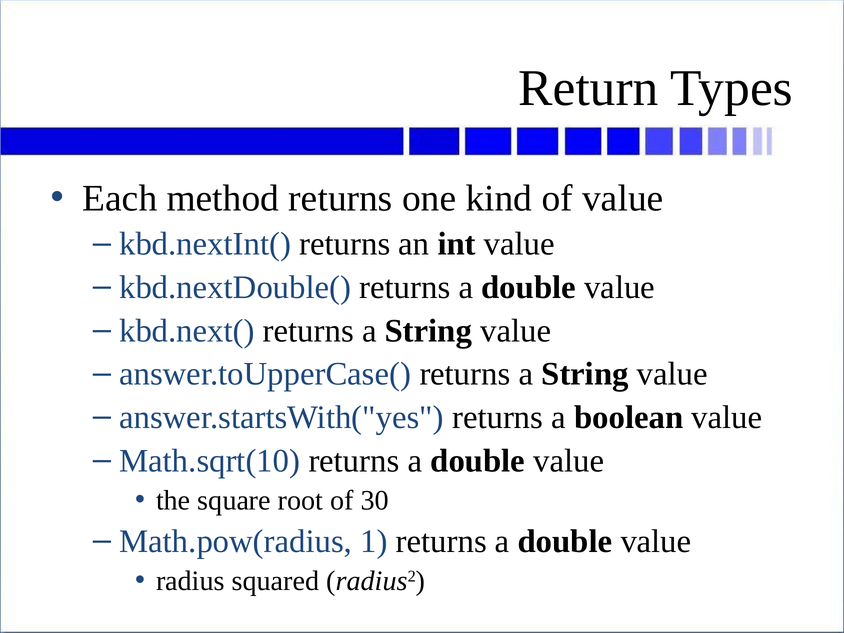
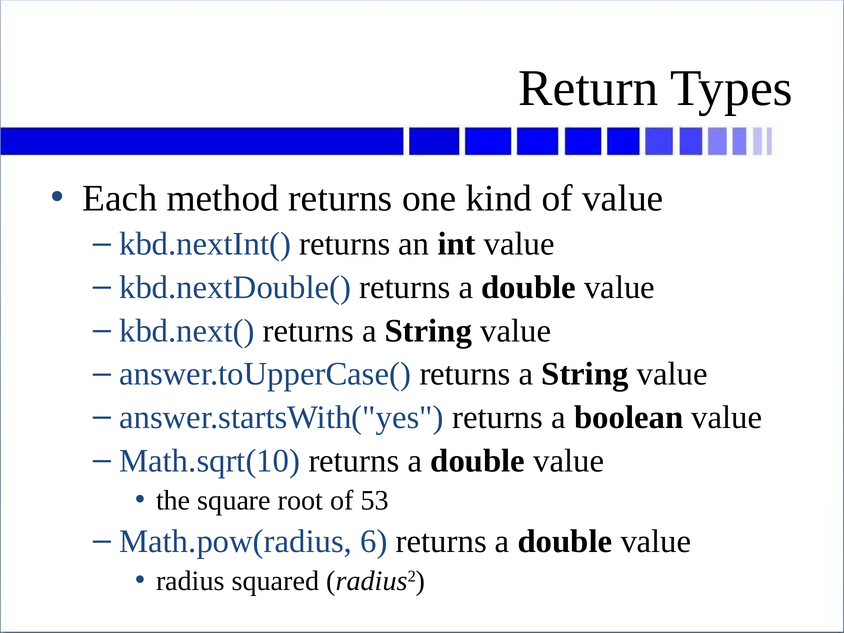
30: 30 -> 53 (375, 500)
1: 1 -> 6 (374, 541)
